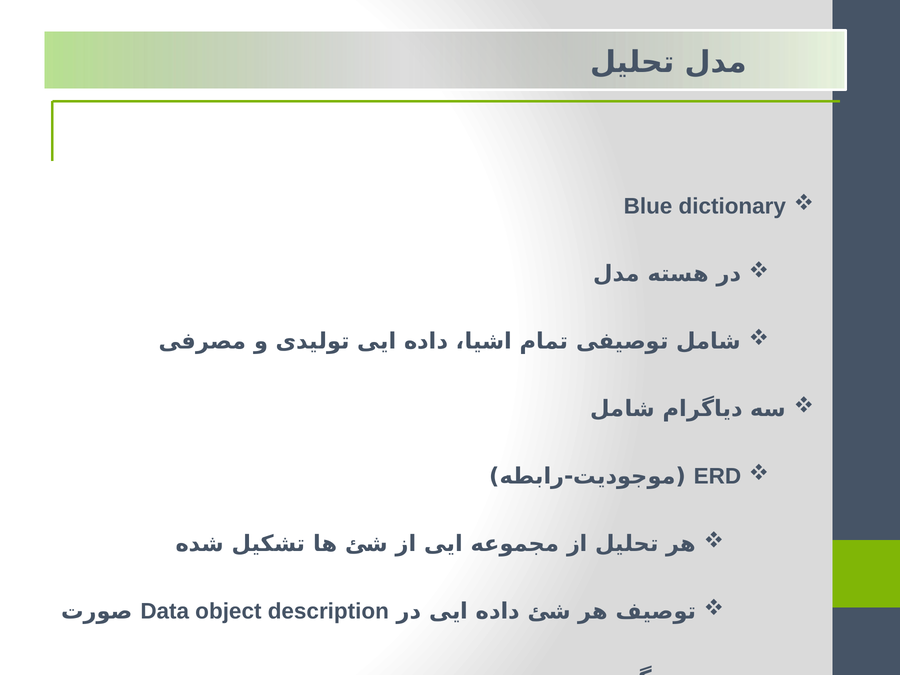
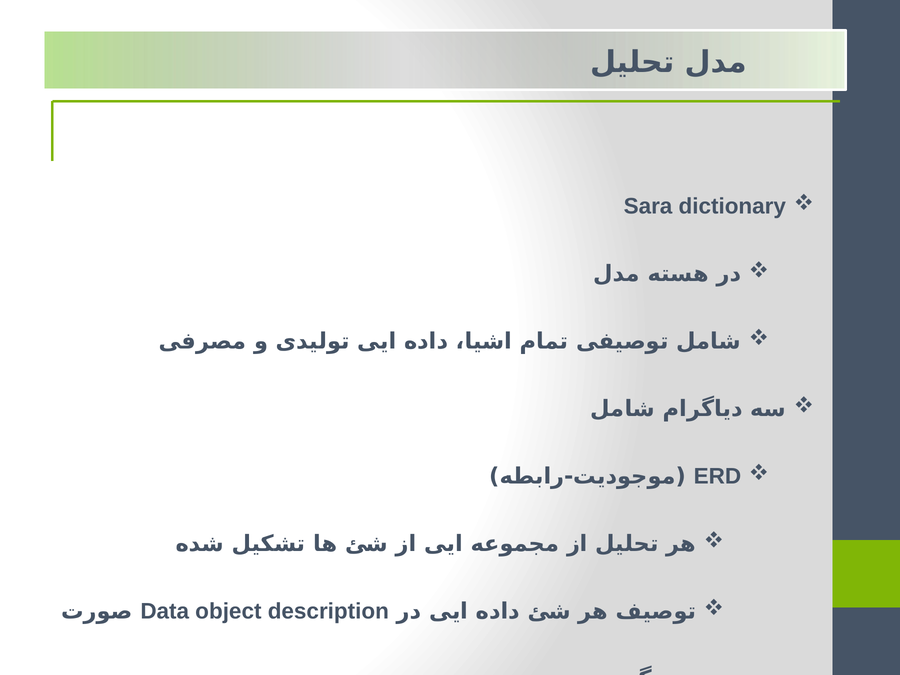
Blue: Blue -> Sara (648, 206)
